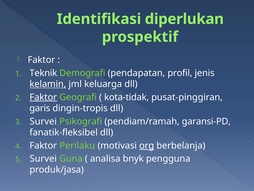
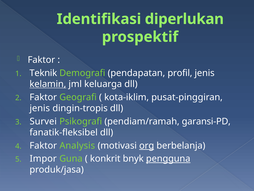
Faktor underline: present -> none (43, 97)
kota-tidak: kota-tidak -> kota-iklim (127, 97)
garis: garis -> jenis (40, 108)
Perilaku: Perilaku -> Analysis (77, 145)
Survei: Survei -> Impor (43, 158)
analisa: analisa -> konkrit (105, 158)
pengguna underline: none -> present (168, 158)
